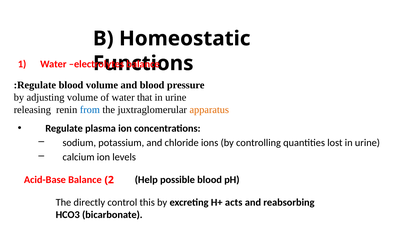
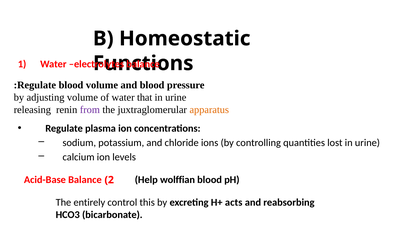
from colour: blue -> purple (90, 110)
possible: possible -> wolffian (178, 180)
directly: directly -> entirely (89, 203)
